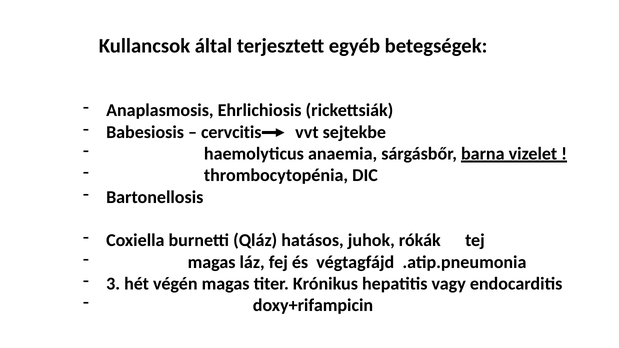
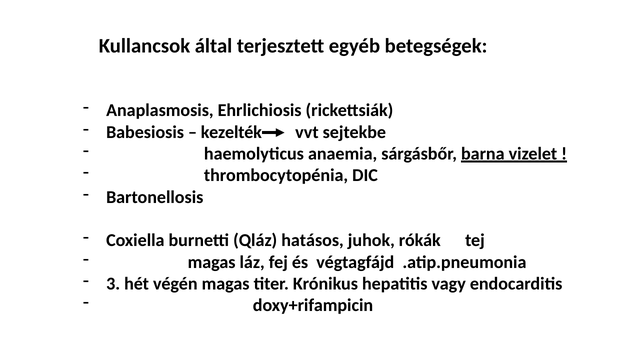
cervcitis-: cervcitis- -> kezelték- (234, 132)
